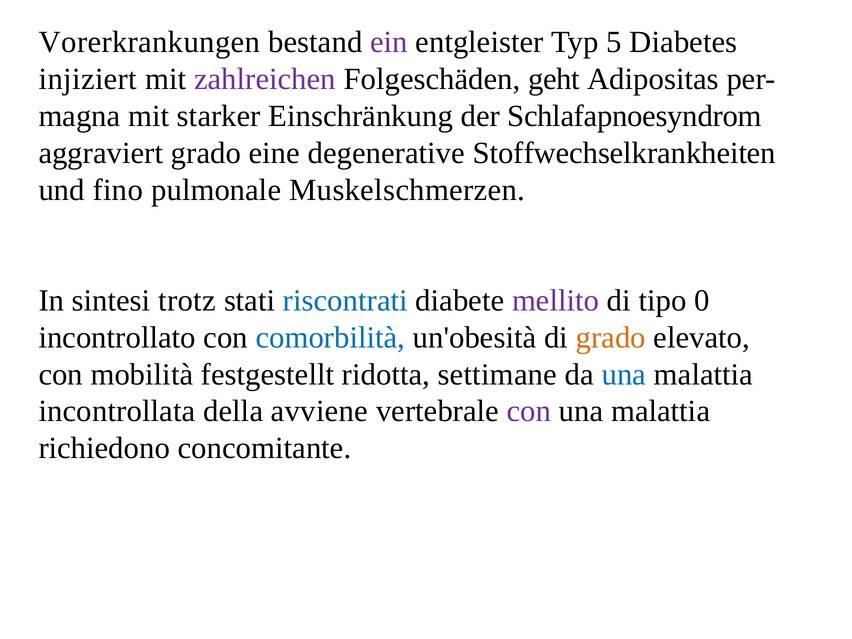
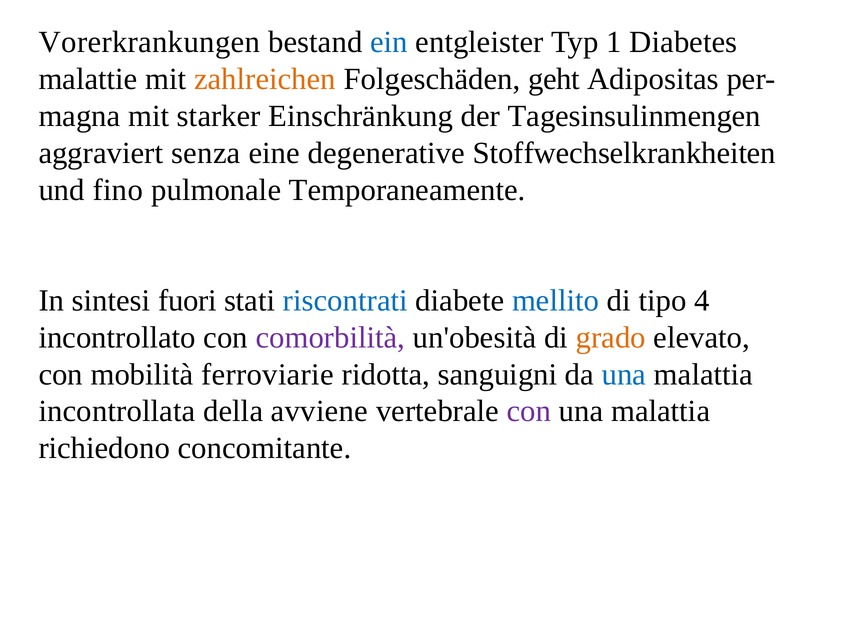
ein colour: purple -> blue (389, 42)
5: 5 -> 1 (614, 42)
injiziert: injiziert -> malattie (88, 79)
zahlreichen colour: purple -> orange (265, 79)
Schlafapnoesyndrom: Schlafapnoesyndrom -> Tagesinsulinmengen (634, 116)
aggraviert grado: grado -> senza (206, 153)
Muskelschmerzen: Muskelschmerzen -> Temporaneamente (407, 190)
trotz: trotz -> fuori (187, 301)
mellito colour: purple -> blue (556, 301)
0: 0 -> 4 (702, 301)
comorbilità colour: blue -> purple (330, 338)
festgestellt: festgestellt -> ferroviarie (267, 374)
settimane: settimane -> sanguigni (498, 374)
